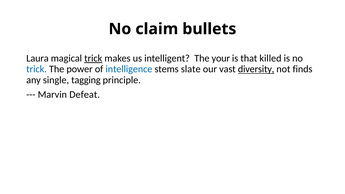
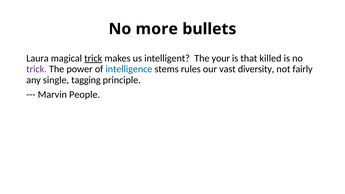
claim: claim -> more (157, 29)
trick colour: blue -> purple (37, 69)
slate: slate -> rules (191, 69)
diversity underline: present -> none (256, 69)
finds: finds -> fairly (303, 69)
Defeat: Defeat -> People (85, 95)
